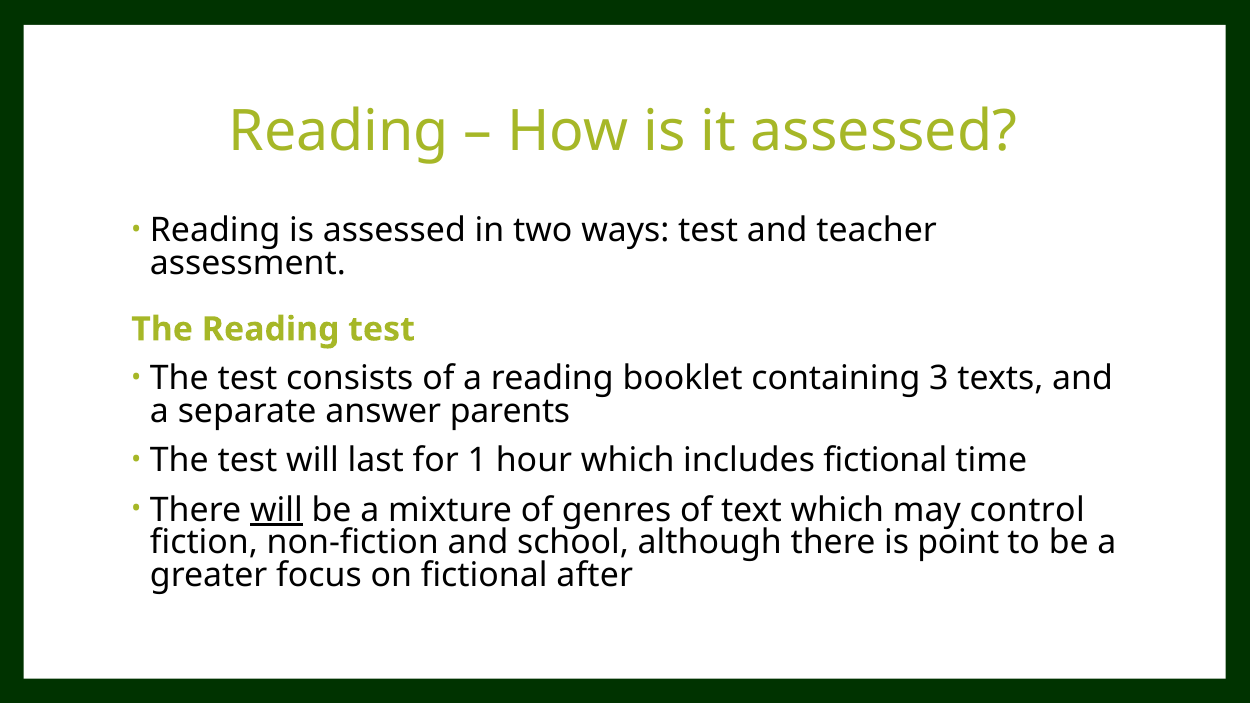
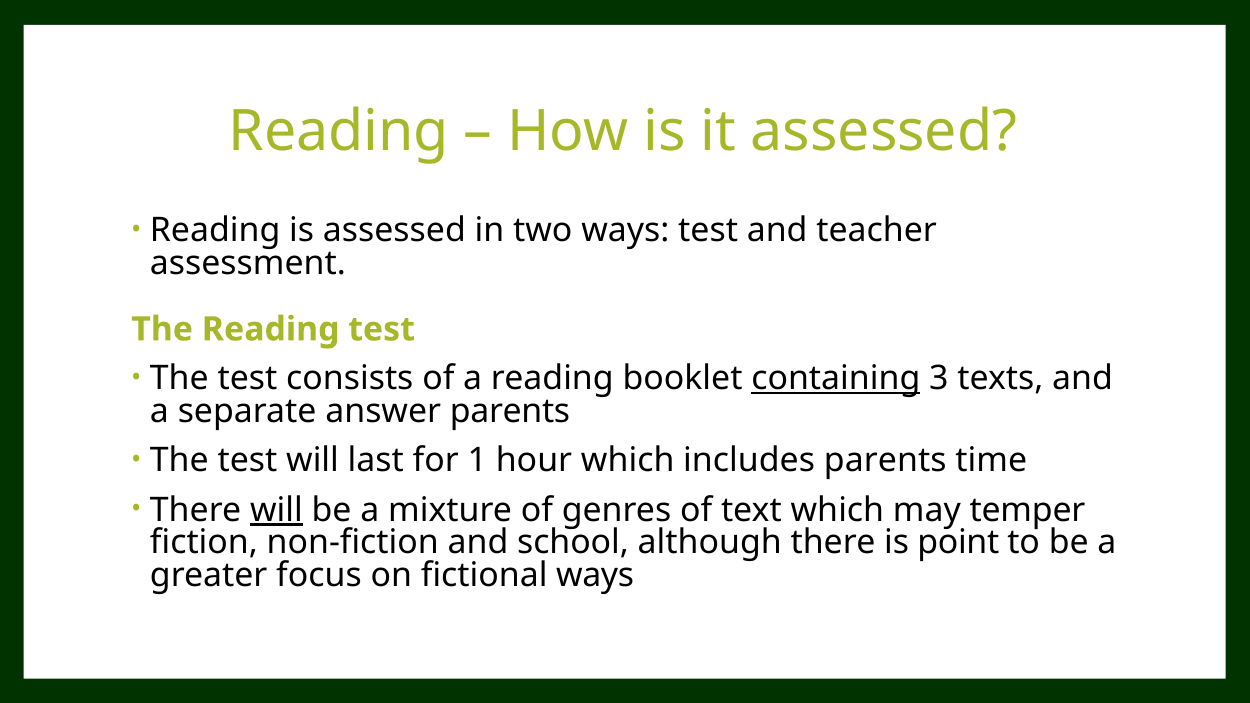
containing underline: none -> present (836, 379)
includes fictional: fictional -> parents (885, 461)
control: control -> temper (1027, 510)
fictional after: after -> ways (595, 576)
